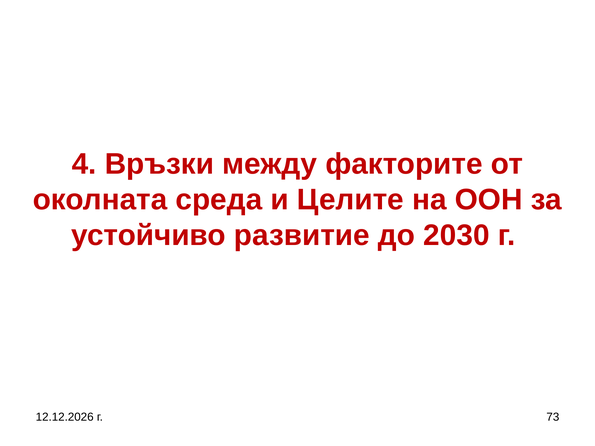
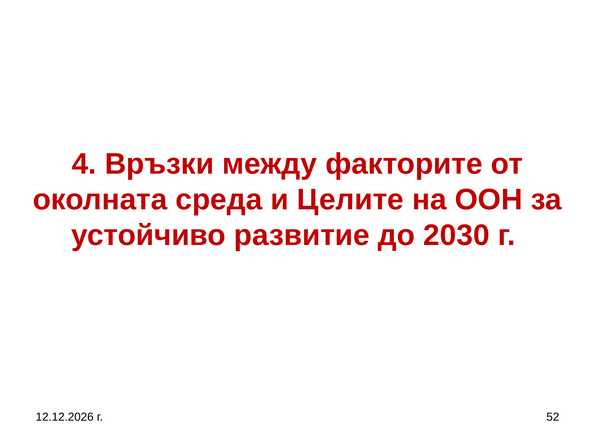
73: 73 -> 52 (553, 417)
